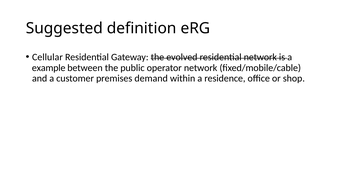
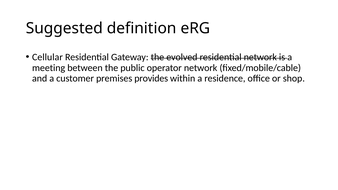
example: example -> meeting (49, 68)
demand: demand -> provides (151, 78)
